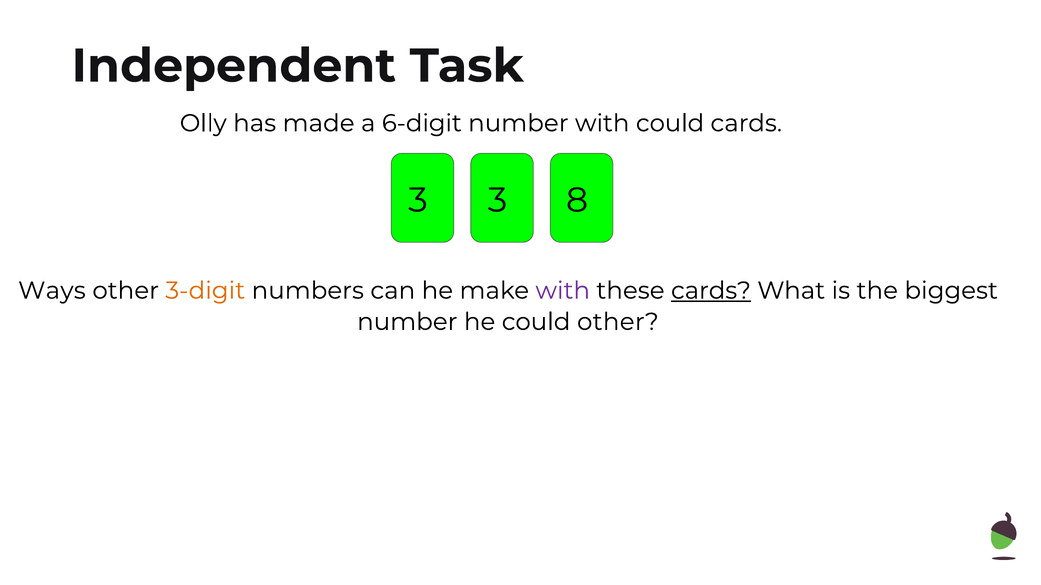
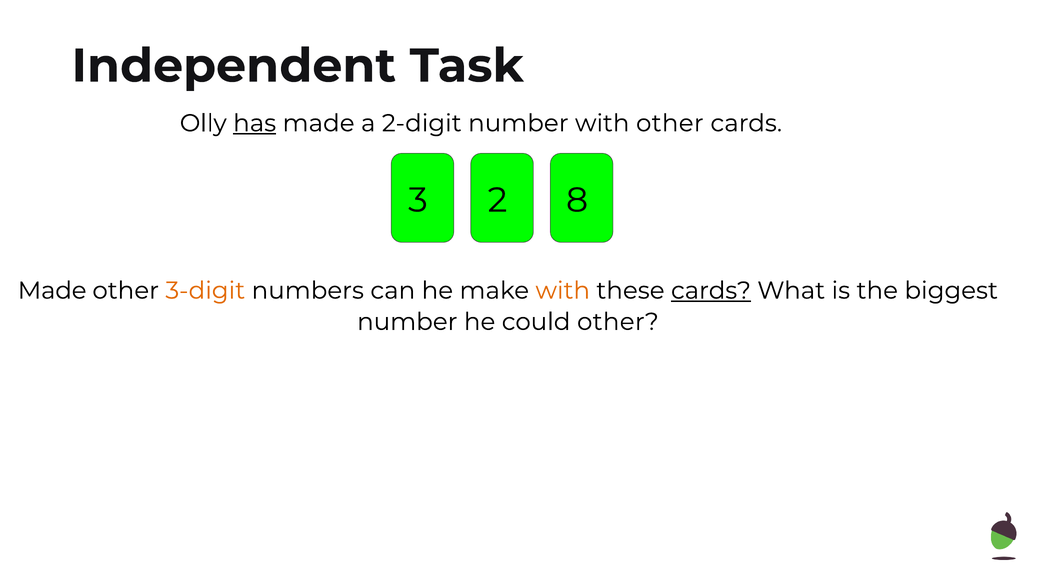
has underline: none -> present (255, 123)
6-digit: 6-digit -> 2-digit (422, 123)
with could: could -> other (670, 123)
3 3: 3 -> 2 (498, 200)
Ways: Ways -> Made (52, 291)
with colour: purple -> orange (563, 291)
